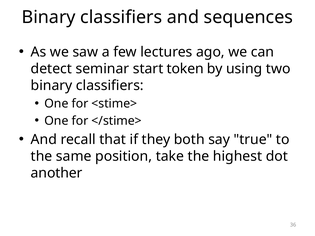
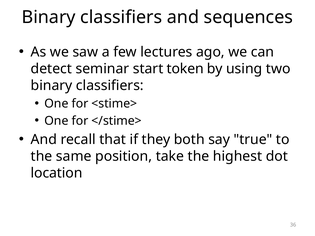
another: another -> location (57, 173)
